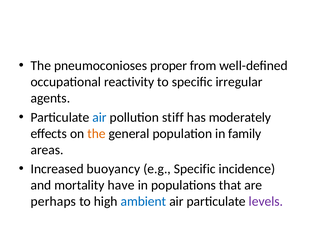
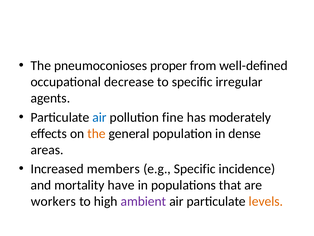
reactivity: reactivity -> decrease (129, 82)
stiff: stiff -> fine (173, 117)
family: family -> dense (245, 133)
buoyancy: buoyancy -> members (113, 169)
perhaps: perhaps -> workers (53, 201)
ambient colour: blue -> purple (143, 201)
levels colour: purple -> orange (266, 201)
